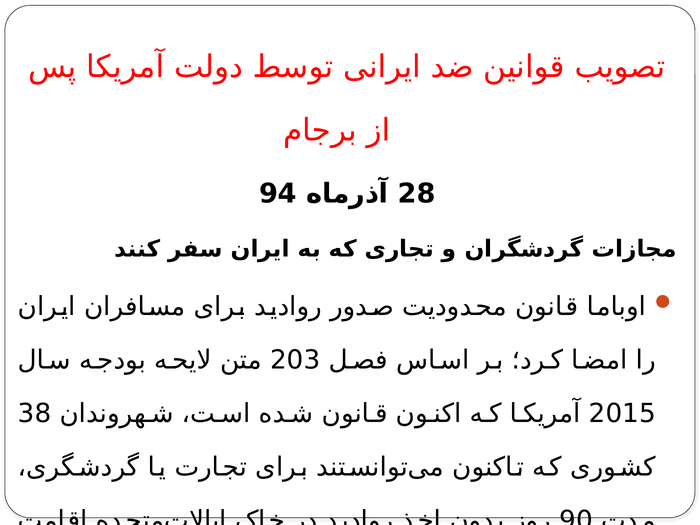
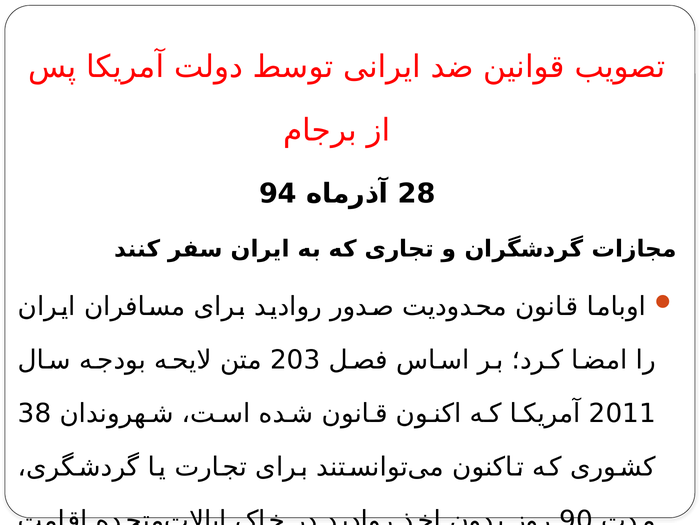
2015: 2015 -> 2011 (622, 414)
